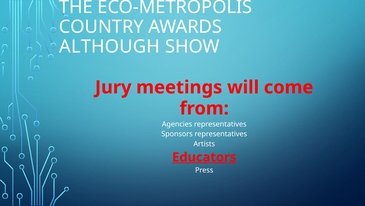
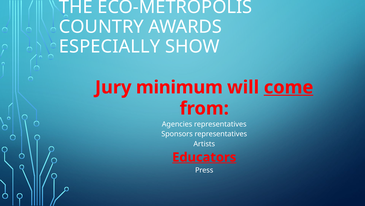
ALTHOUGH: ALTHOUGH -> ESPECIALLY (110, 47)
meetings: meetings -> minimum (179, 87)
come underline: none -> present (289, 87)
